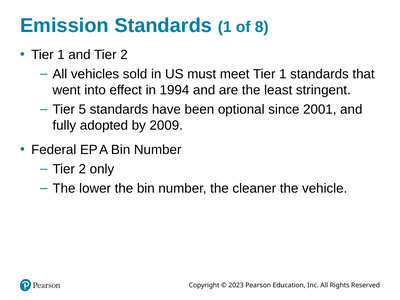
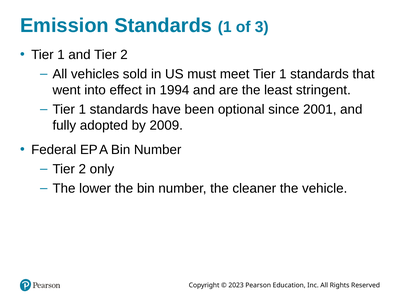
8: 8 -> 3 (262, 27)
5: 5 -> 1 (82, 109)
